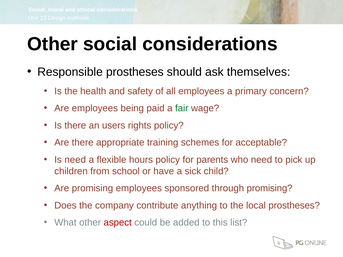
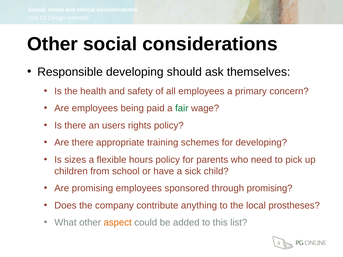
Responsible prostheses: prostheses -> developing (135, 72)
for acceptable: acceptable -> developing (261, 143)
Is need: need -> sizes (75, 160)
aspect colour: red -> orange (118, 223)
